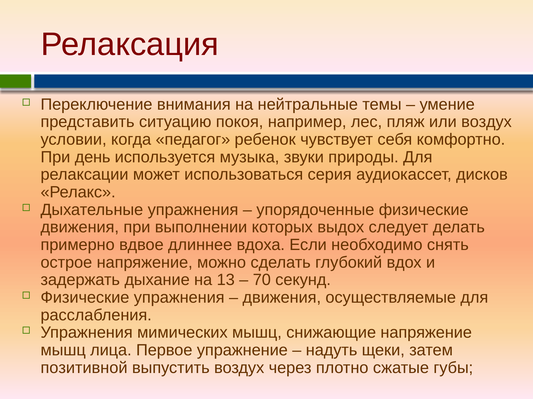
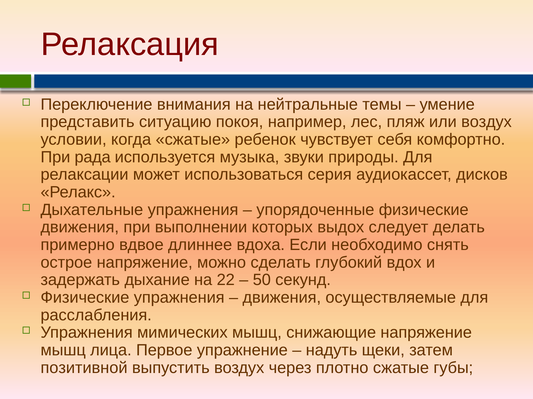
когда педагог: педагог -> сжатые (193, 140)
день: день -> рада (93, 157)
13: 13 -> 22 (226, 280)
70: 70 -> 50 (262, 280)
